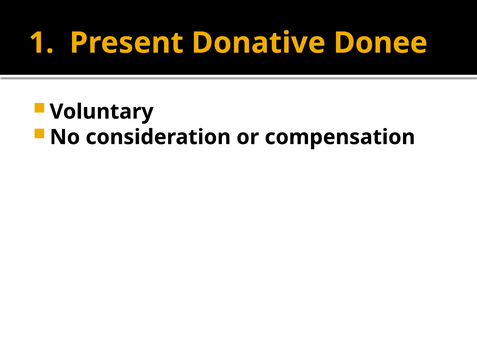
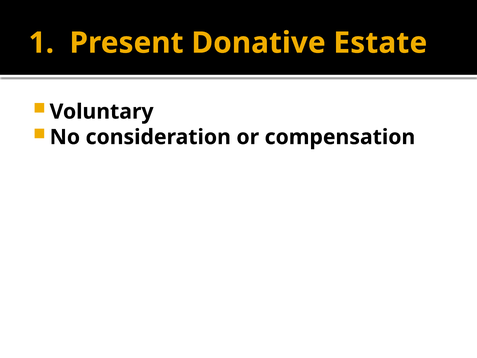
Donee: Donee -> Estate (380, 43)
